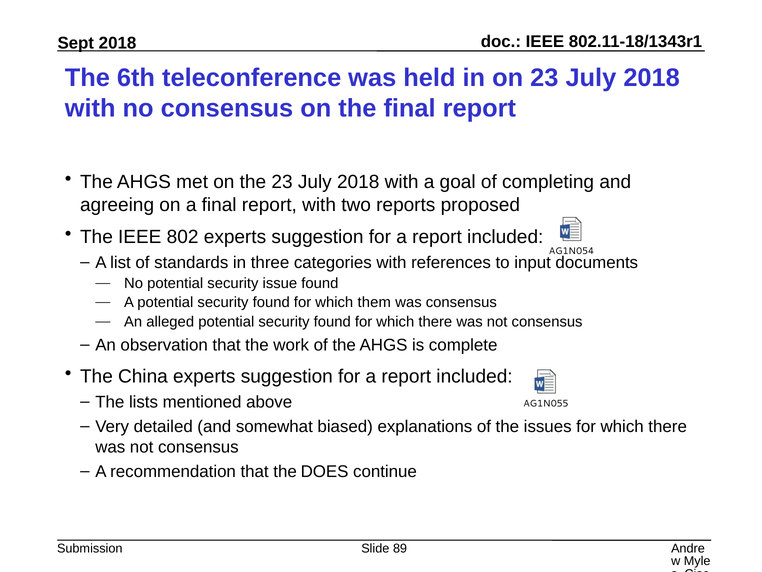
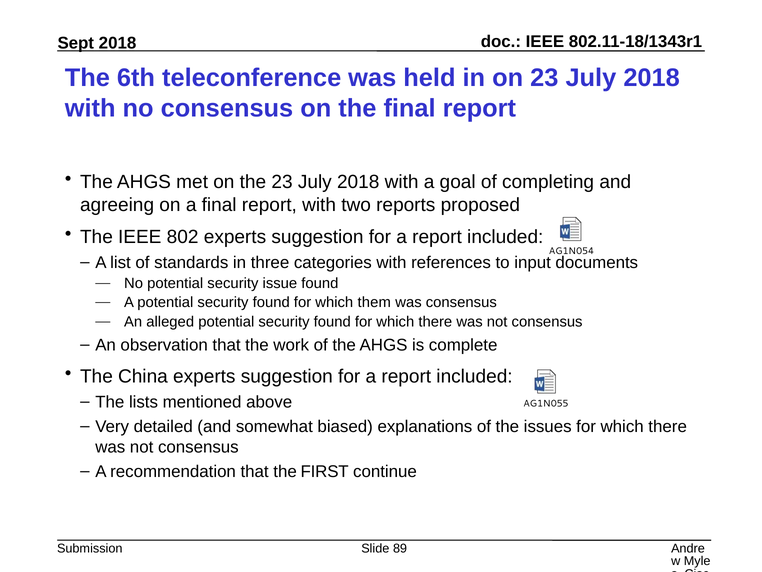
DOES: DOES -> FIRST (325, 471)
